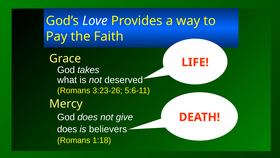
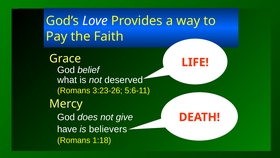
takes: takes -> belief (88, 70)
does: does -> have (67, 129)
